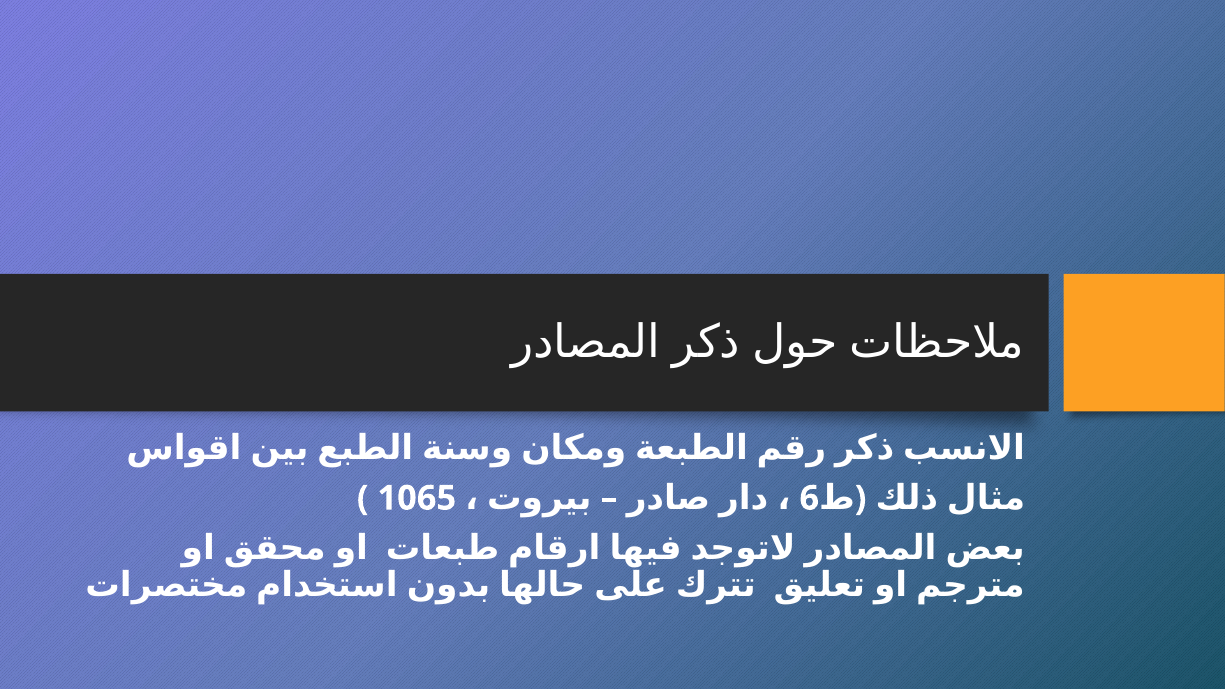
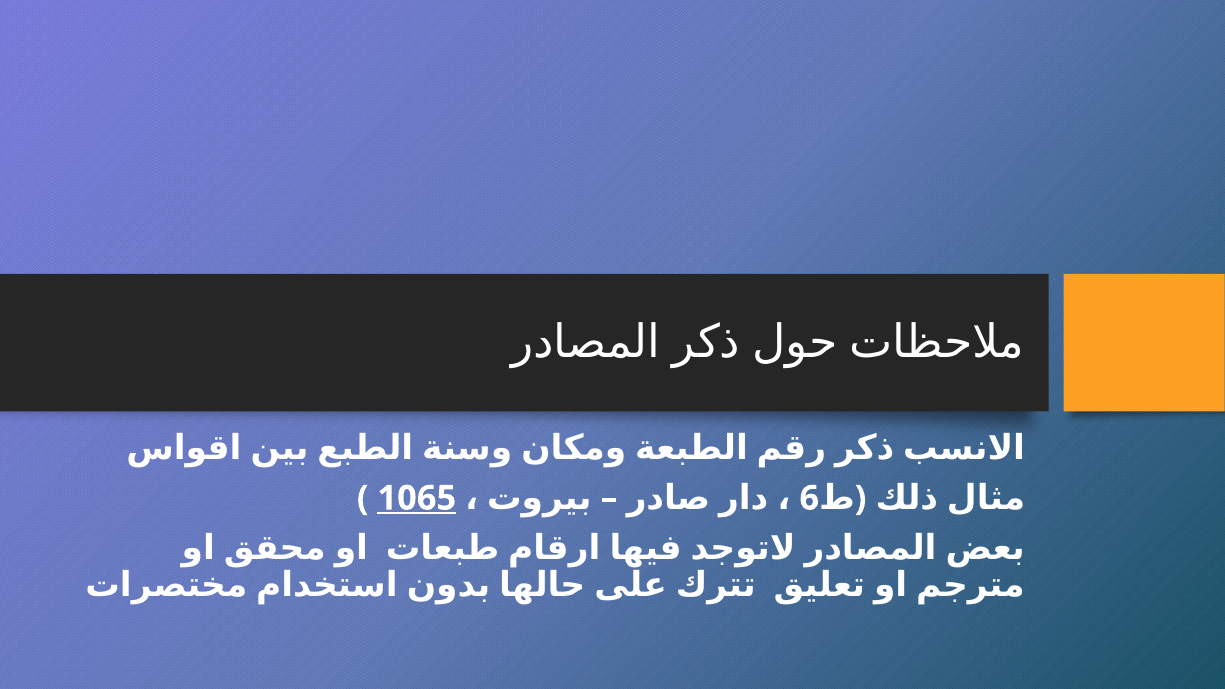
1065 underline: none -> present (417, 498)
